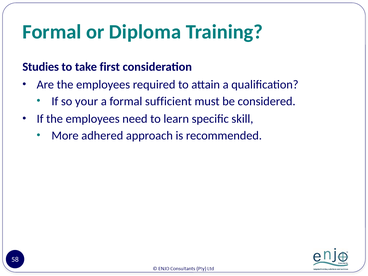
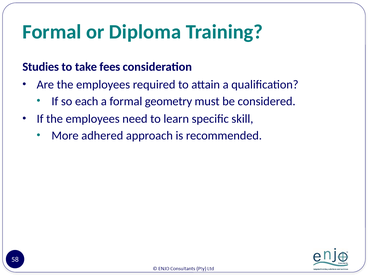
first: first -> fees (110, 67)
your: your -> each (87, 101)
sufficient: sufficient -> geometry (168, 101)
